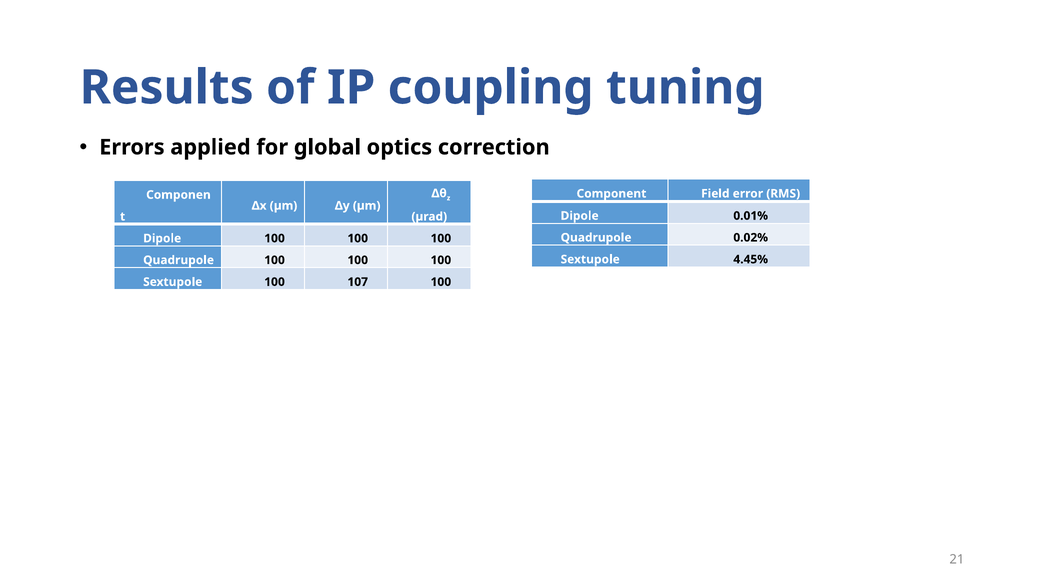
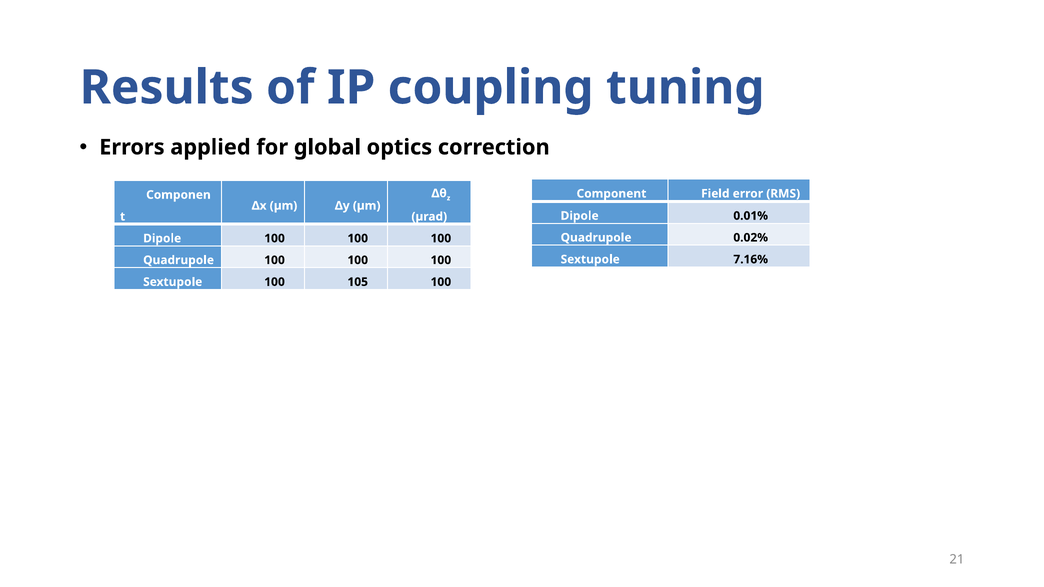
4.45%: 4.45% -> 7.16% (751, 259)
107: 107 -> 105 (358, 282)
